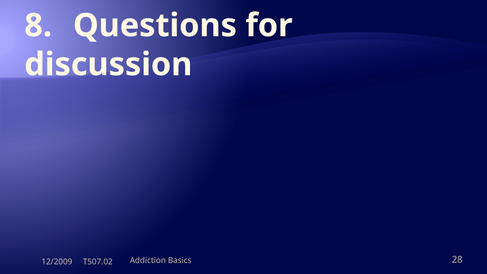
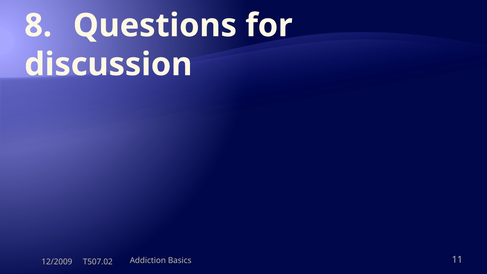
28: 28 -> 11 (457, 260)
